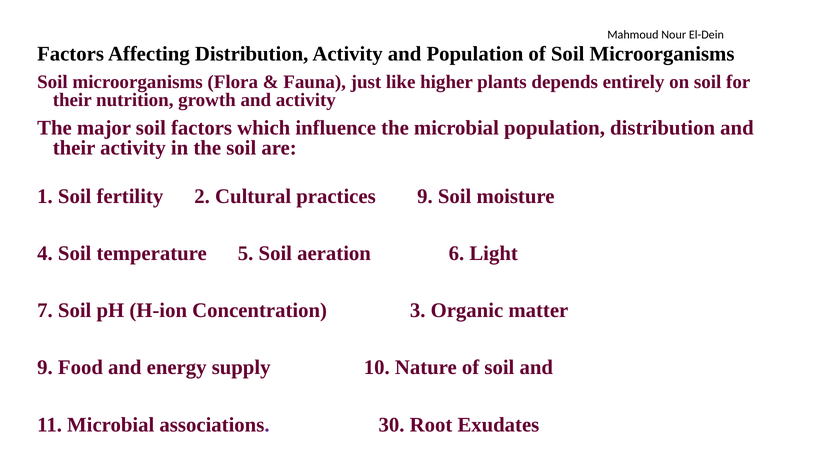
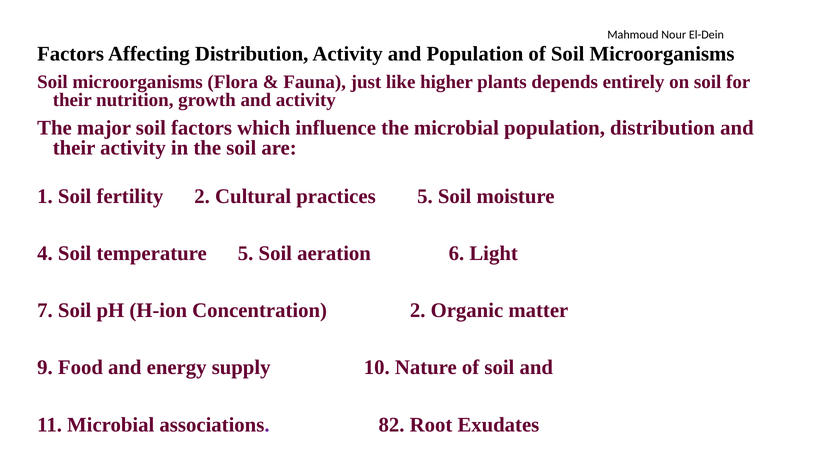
practices 9: 9 -> 5 (425, 196)
Concentration 3: 3 -> 2 (418, 310)
30: 30 -> 82 (392, 425)
